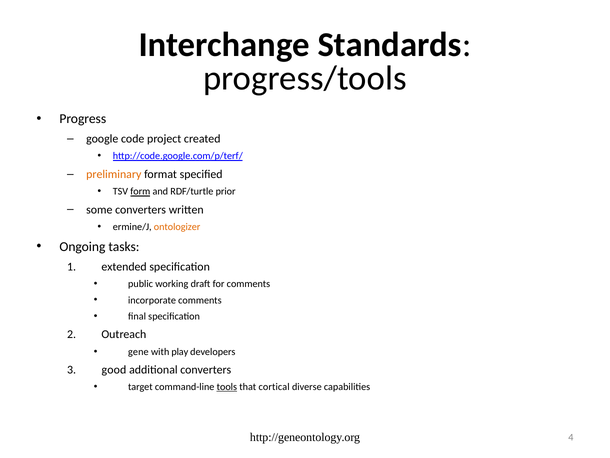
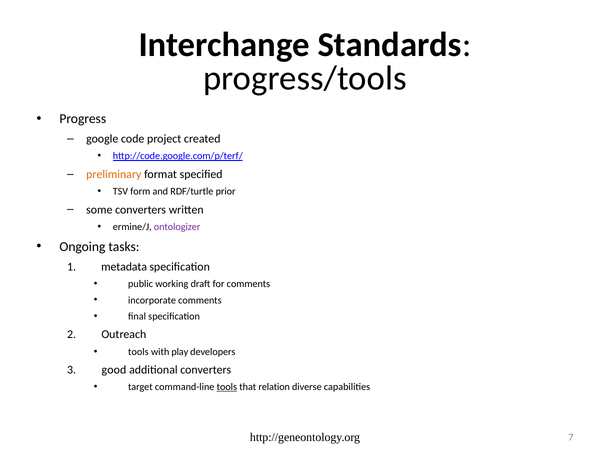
form underline: present -> none (140, 191)
ontologizer colour: orange -> purple (177, 227)
extended: extended -> metadata (124, 266)
gene: gene -> tools (138, 351)
cortical: cortical -> relation (274, 387)
4: 4 -> 7 (571, 437)
